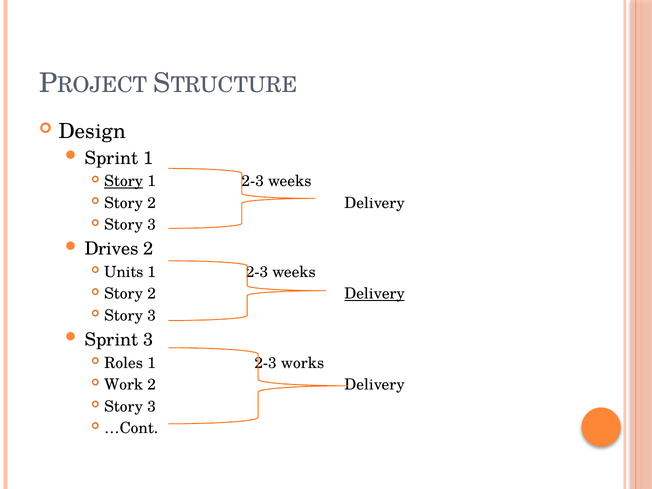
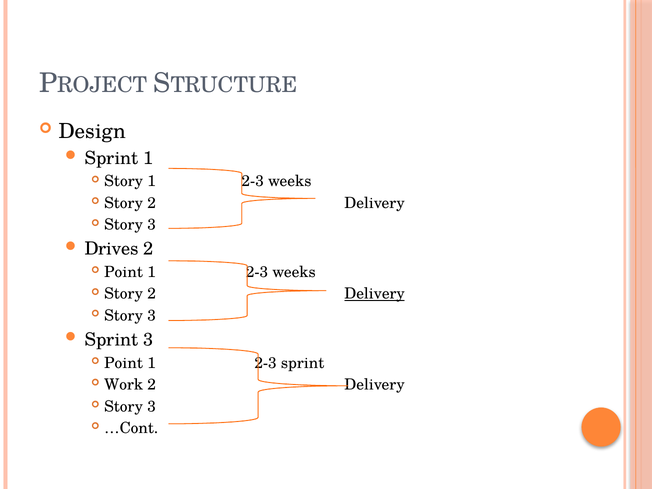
Story underline: present -> none (124, 181)
Units: Units -> Point (124, 272)
Roles: Roles -> Point (124, 363)
2-3 works: works -> sprint (303, 363)
